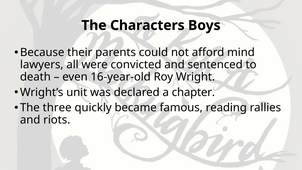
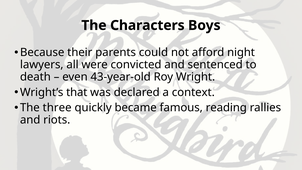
mind: mind -> night (241, 52)
16-year-old: 16-year-old -> 43-year-old (121, 77)
unit: unit -> that (77, 92)
chapter: chapter -> context (193, 92)
